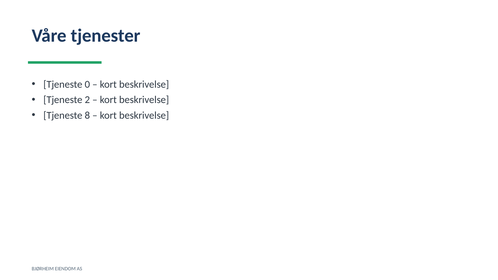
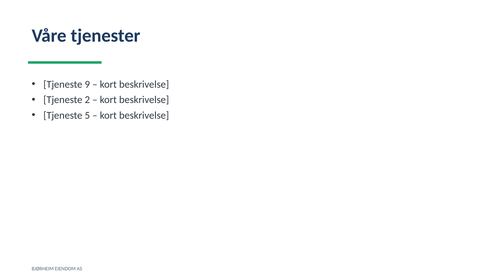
0: 0 -> 9 (87, 84)
8: 8 -> 5 (87, 115)
